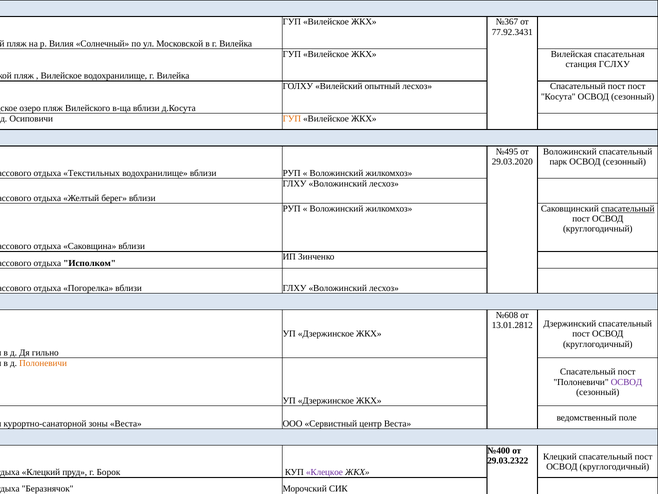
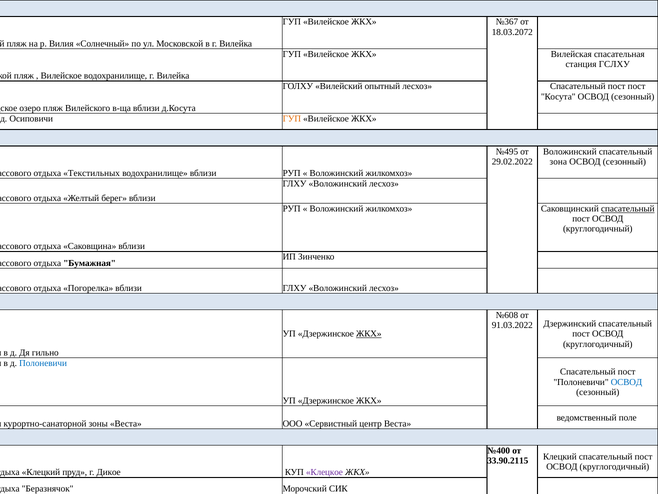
77.92.3431: 77.92.3431 -> 18.03.2072 (512, 32)
29.03.2020: 29.03.2020 -> 29.02.2022 (512, 161)
парк: парк -> зона (558, 161)
Исполком: Исполком -> Бумажная (90, 263)
13.01.2812: 13.01.2812 -> 91.03.2022 (512, 325)
ЖКХ underline: none -> present (369, 334)
Полоневичи colour: orange -> blue (43, 363)
ОСВОД colour: purple -> blue (626, 382)
29.03.2322: 29.03.2322 -> 33.90.2115 (508, 460)
Борок: Борок -> Дикое (109, 472)
